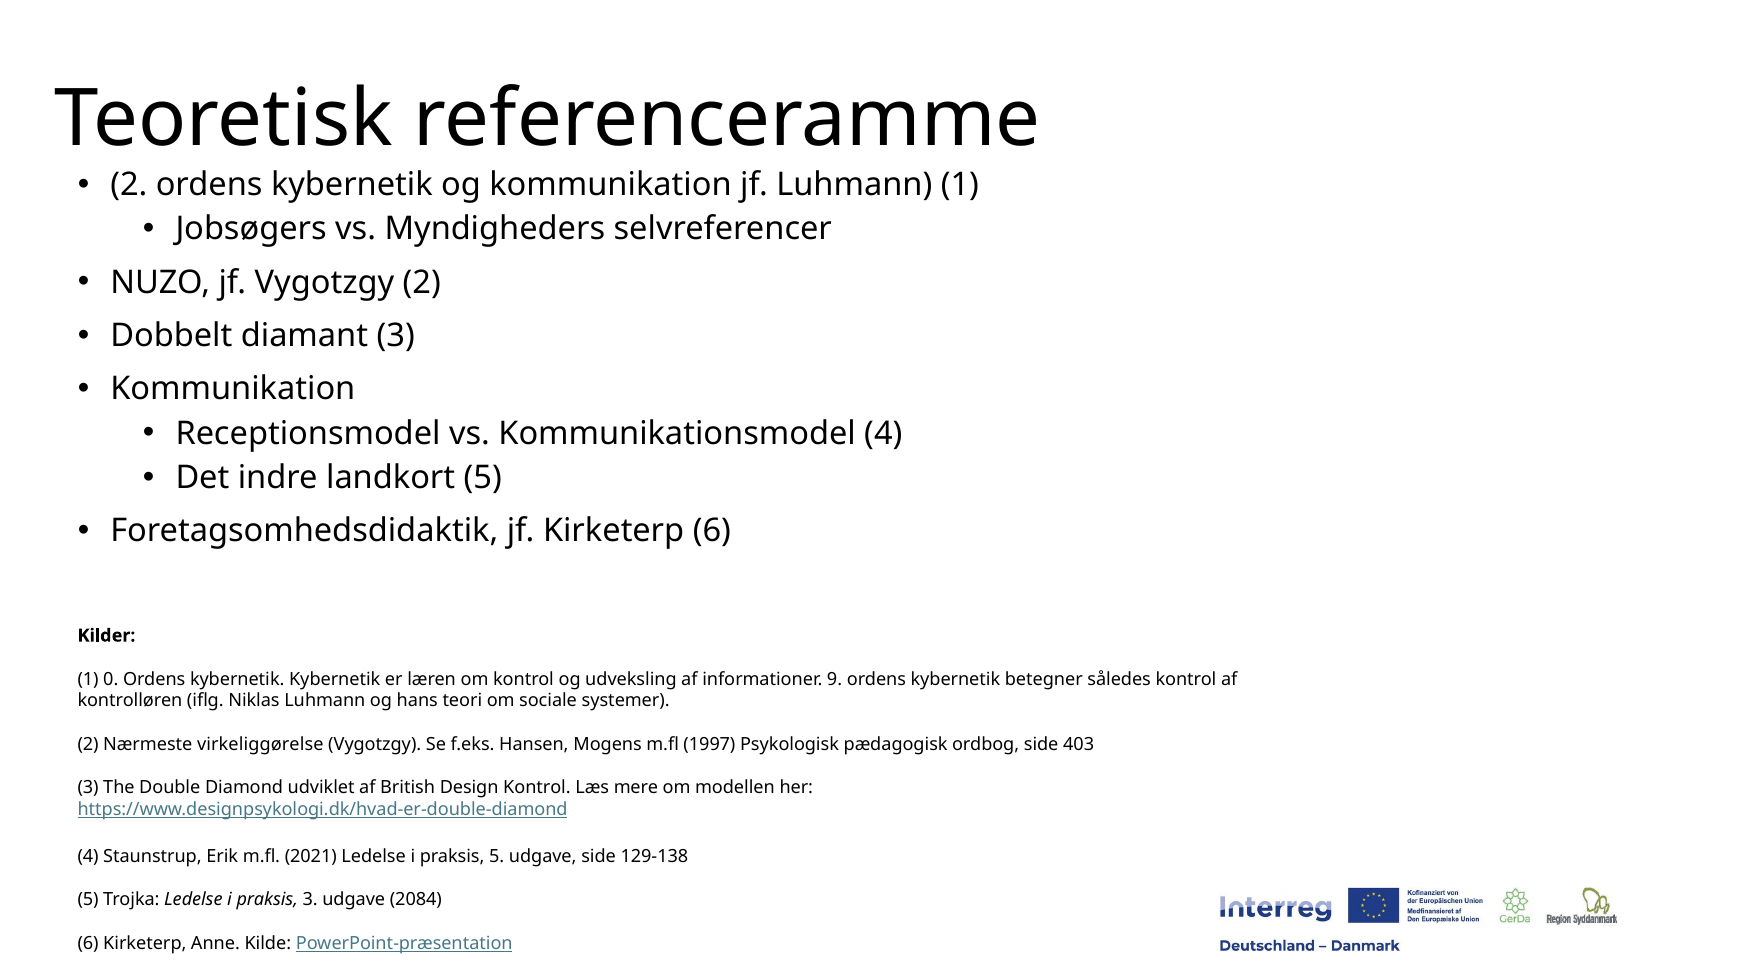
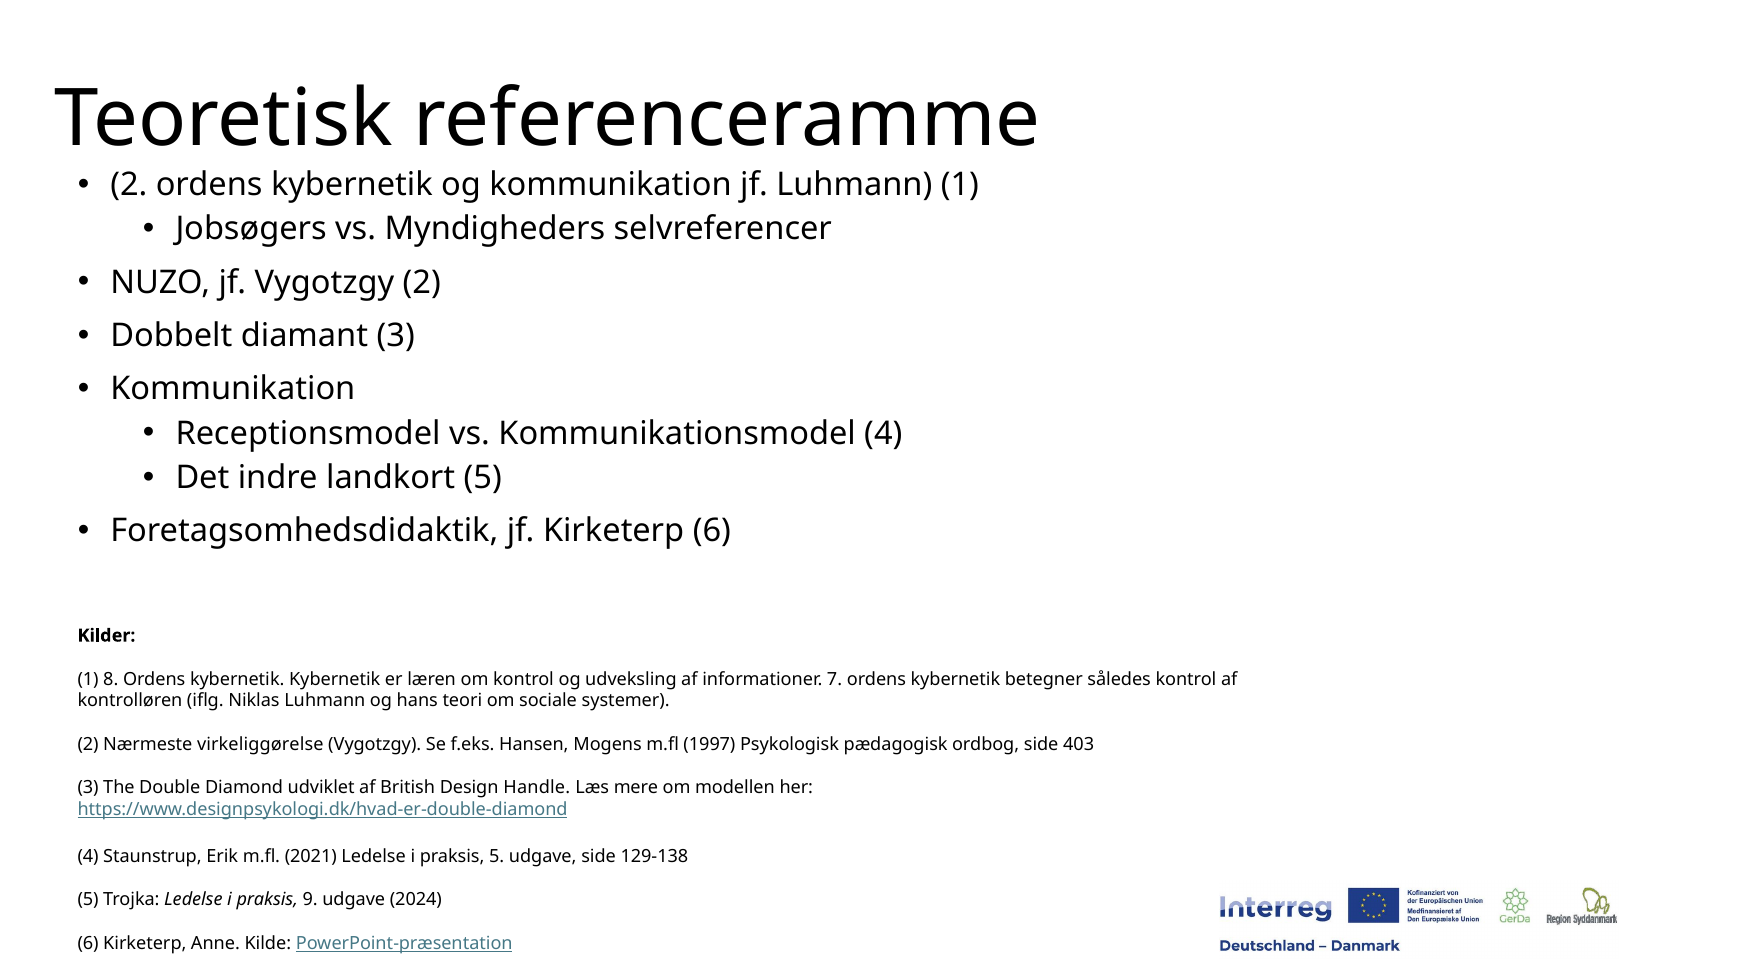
0: 0 -> 8 (111, 679)
9: 9 -> 7 (835, 679)
Design Kontrol: Kontrol -> Handle (537, 788)
praksis 3: 3 -> 9 (310, 899)
2084: 2084 -> 2024 (416, 899)
